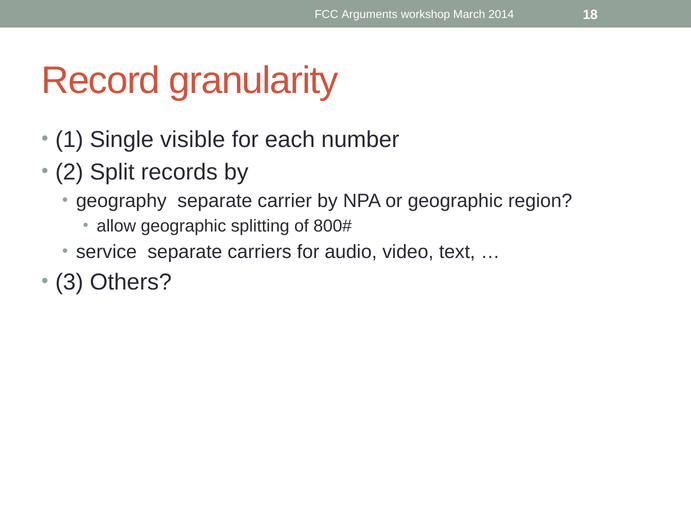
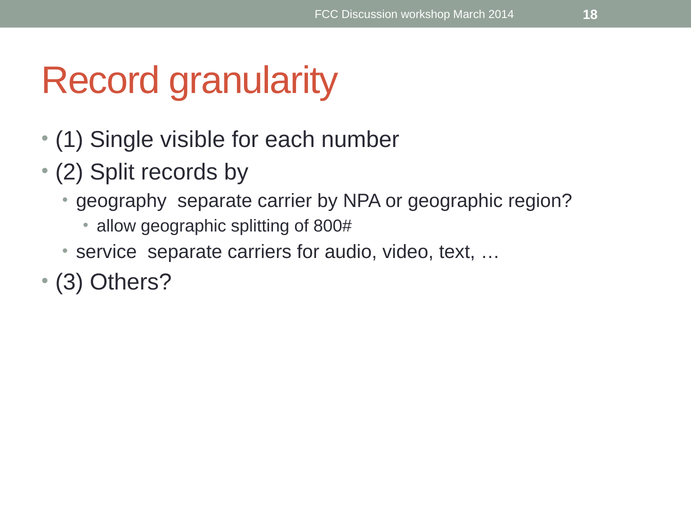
Arguments: Arguments -> Discussion (370, 15)
